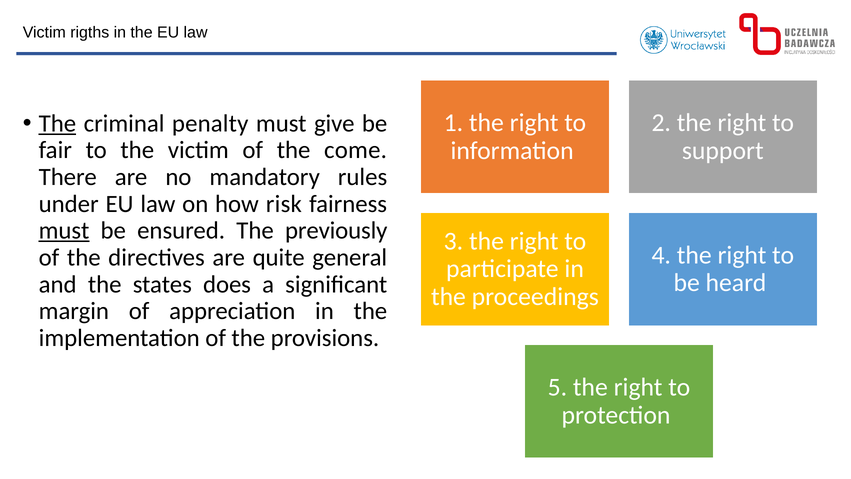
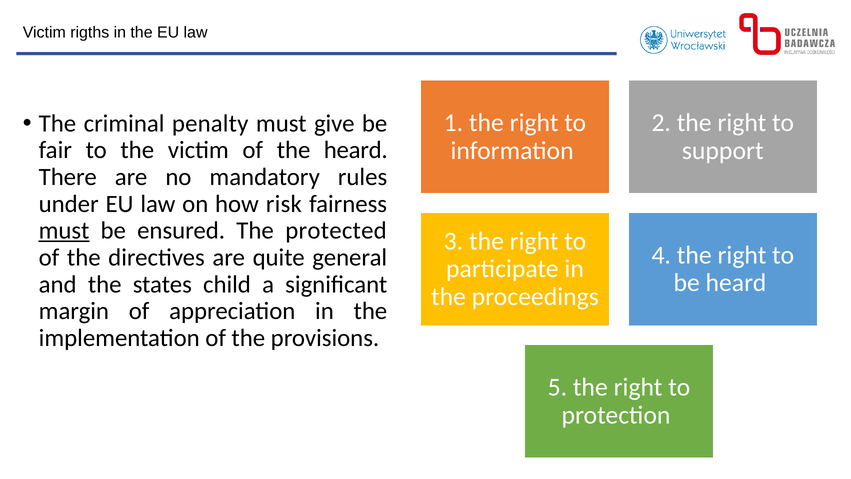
The underline: present -> none (57, 123)
the come: come -> heard (356, 150)
previously: previously -> protected (336, 231)
does: does -> child (227, 284)
